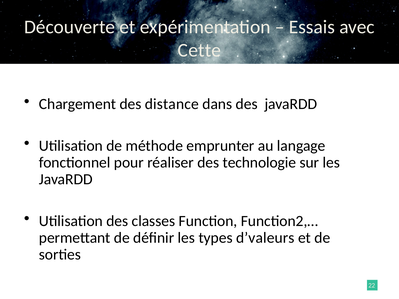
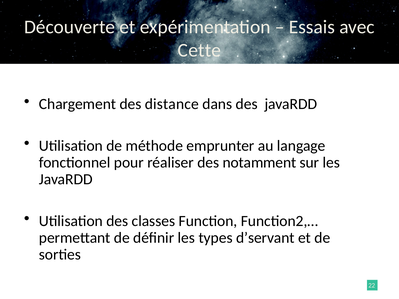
technologie: technologie -> notamment (259, 163)
d’valeurs: d’valeurs -> d’servant (265, 238)
